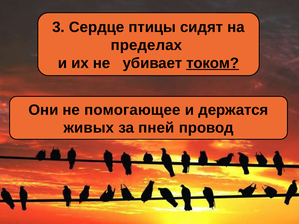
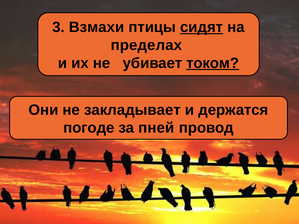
Сердце: Сердце -> Взмахи (97, 27)
сидят underline: none -> present (202, 27)
помогающее: помогающее -> закладывает (132, 110)
живых: живых -> погоде (89, 128)
